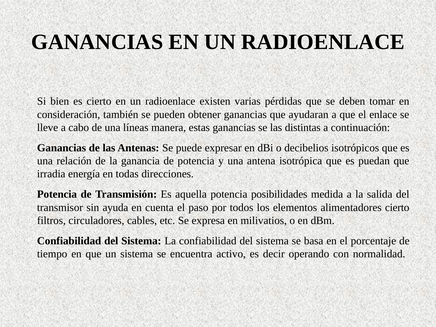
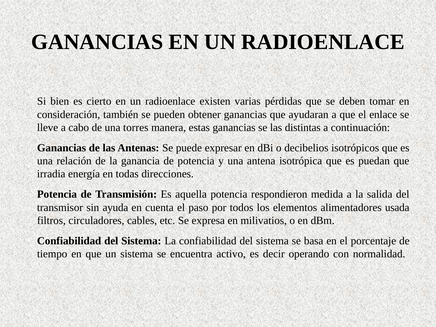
líneas: líneas -> torres (136, 128)
posibilidades: posibilidades -> respondieron (279, 194)
alimentadores cierto: cierto -> usada (397, 207)
